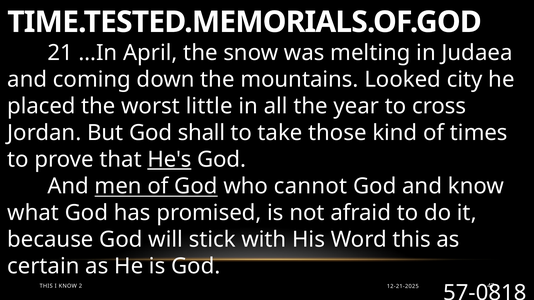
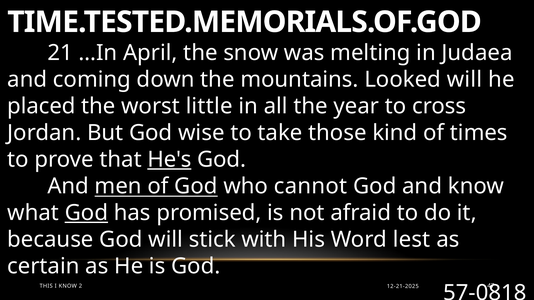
Looked city: city -> will (465, 80)
shall: shall -> wise (201, 133)
God underline: none -> present (86, 213)
Word this: this -> lest (412, 240)
